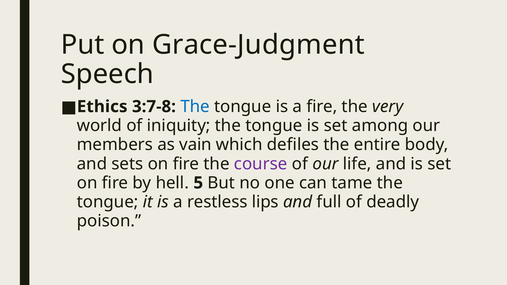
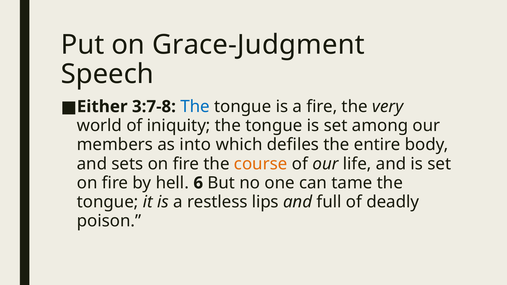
Ethics: Ethics -> Either (102, 107)
vain: vain -> into (195, 145)
course colour: purple -> orange (261, 164)
5: 5 -> 6 (198, 183)
